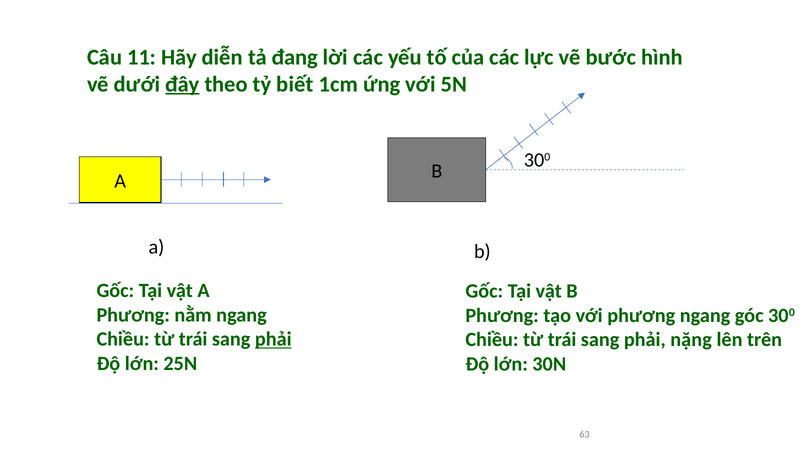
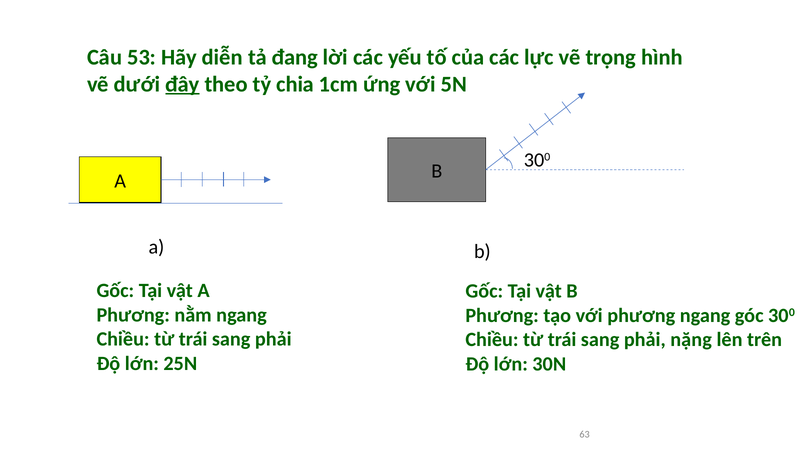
11: 11 -> 53 (142, 57)
bước: bước -> trọng (611, 57)
biết: biết -> chia (295, 84)
phải underline: present -> none (273, 339)
